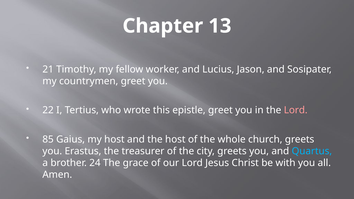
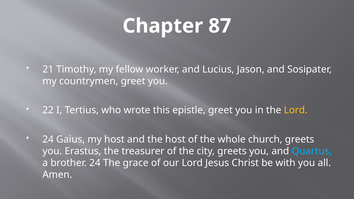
13: 13 -> 87 (220, 26)
Lord colour: pink -> yellow (296, 110)
85: 85 -> 24 (48, 139)
